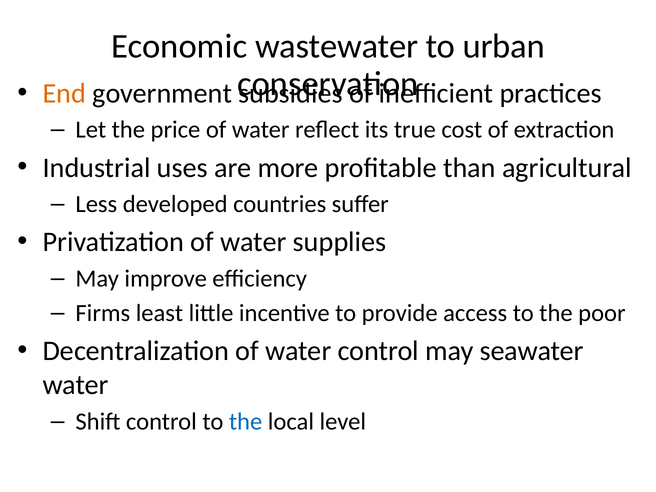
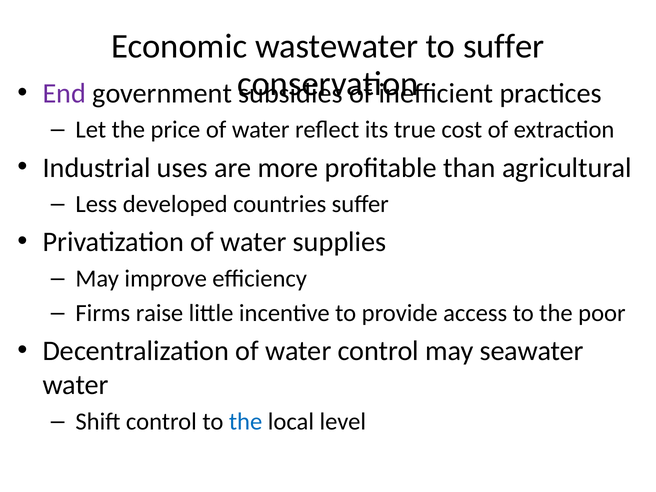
to urban: urban -> suffer (504, 47)
End colour: orange -> purple (64, 93)
least: least -> raise (159, 313)
